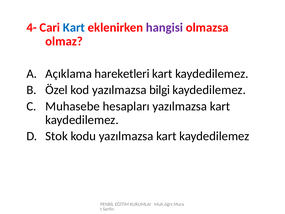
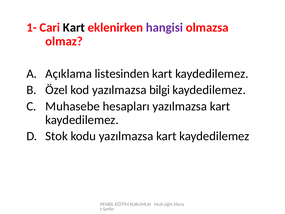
4-: 4- -> 1- (32, 28)
Kart colour: blue -> black (74, 28)
hareketleri: hareketleri -> listesinden (122, 74)
